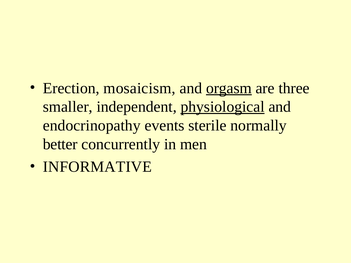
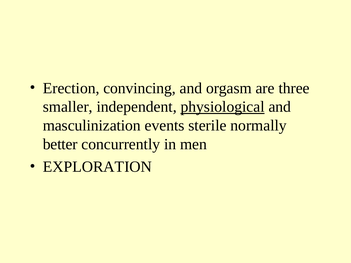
mosaicism: mosaicism -> convincing (140, 88)
orgasm underline: present -> none (229, 88)
endocrinopathy: endocrinopathy -> masculinization (92, 126)
INFORMATIVE: INFORMATIVE -> EXPLORATION (97, 167)
